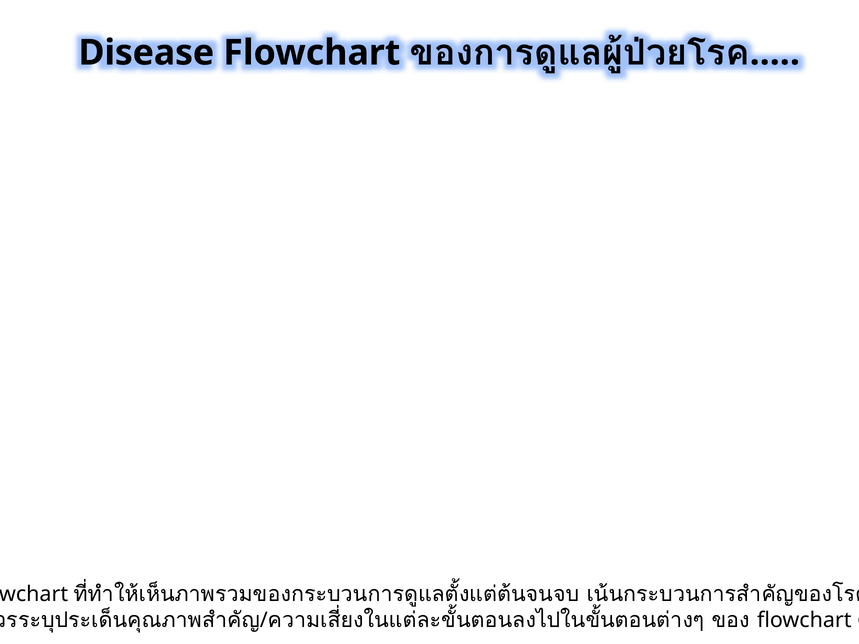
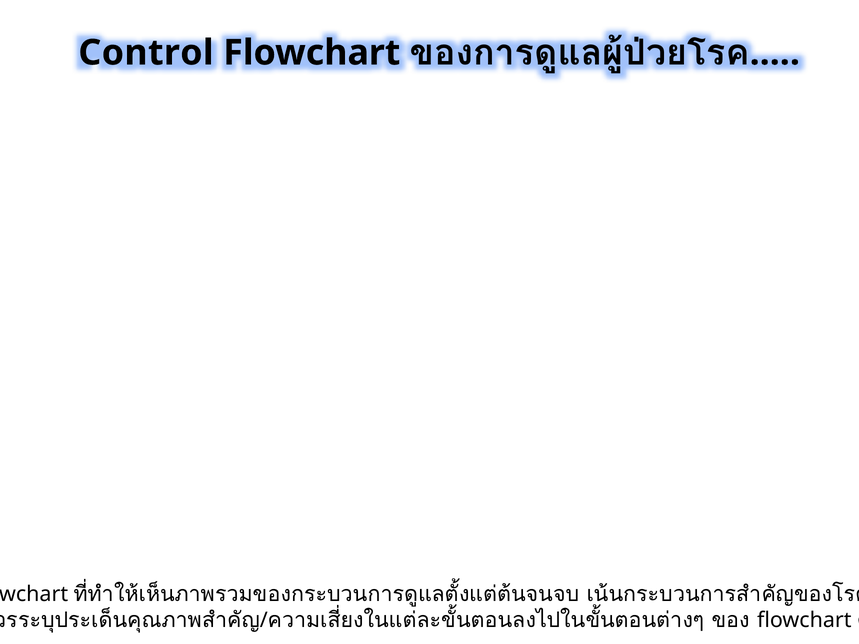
Disease: Disease -> Control (146, 53)
